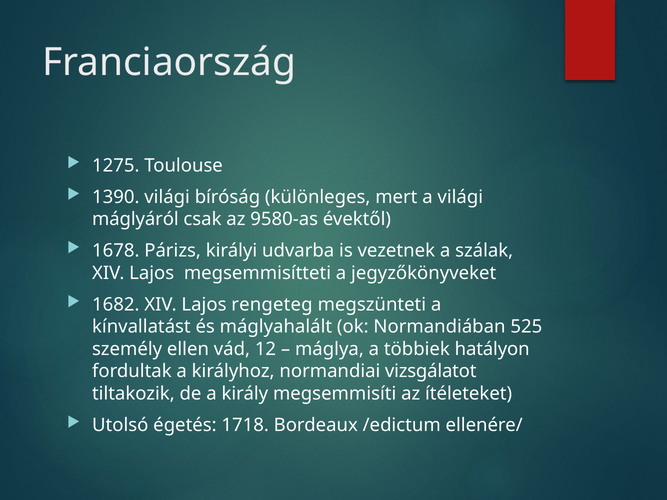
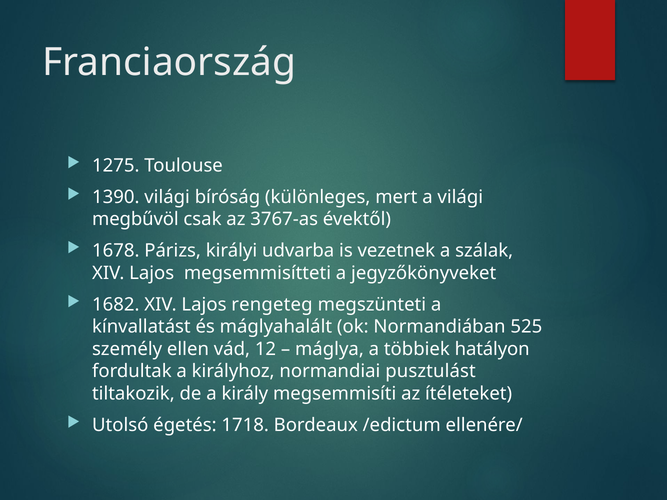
máglyáról: máglyáról -> megbűvöl (135, 219)
9580-as: 9580-as -> 3767-as (284, 219)
vizsgálatot: vizsgálatot -> pusztulást (431, 371)
